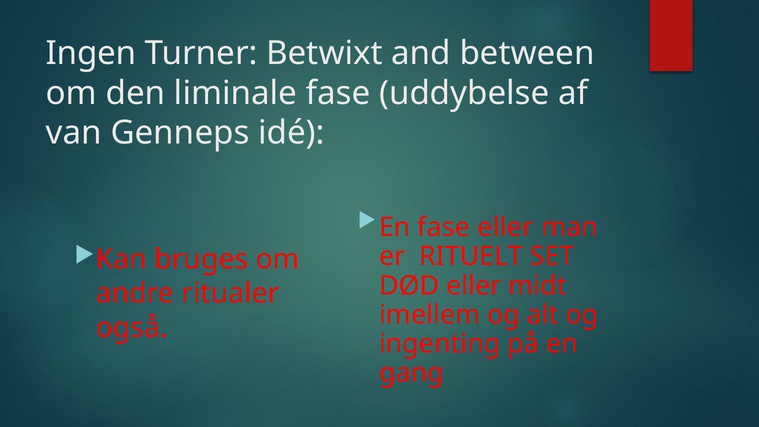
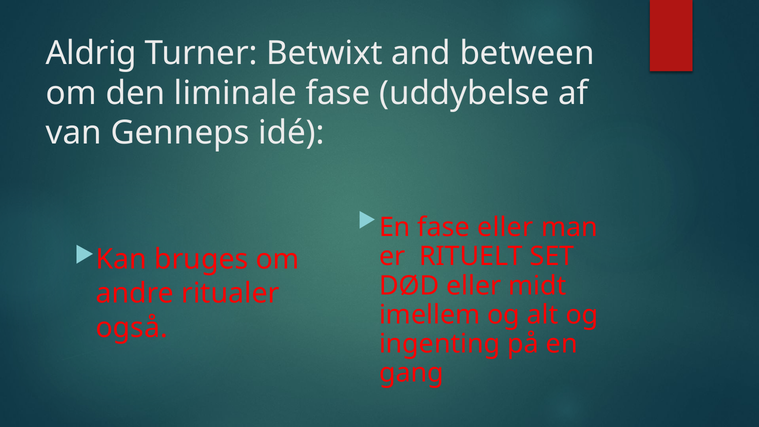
Ingen: Ingen -> Aldrig (91, 53)
